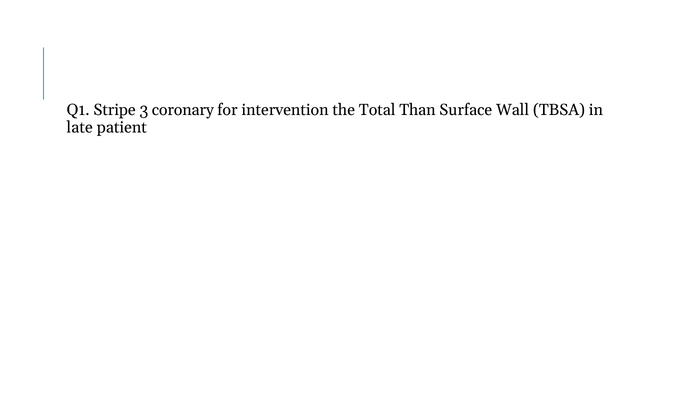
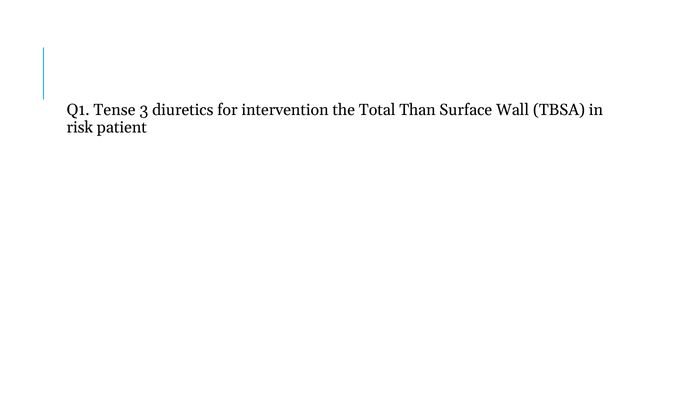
Stripe: Stripe -> Tense (115, 110)
coronary: coronary -> diuretics (183, 110)
late: late -> risk (80, 127)
